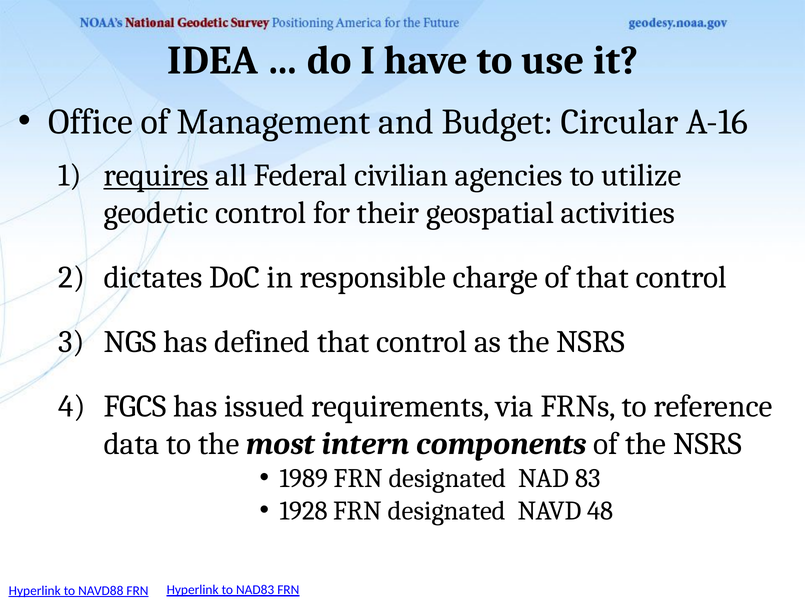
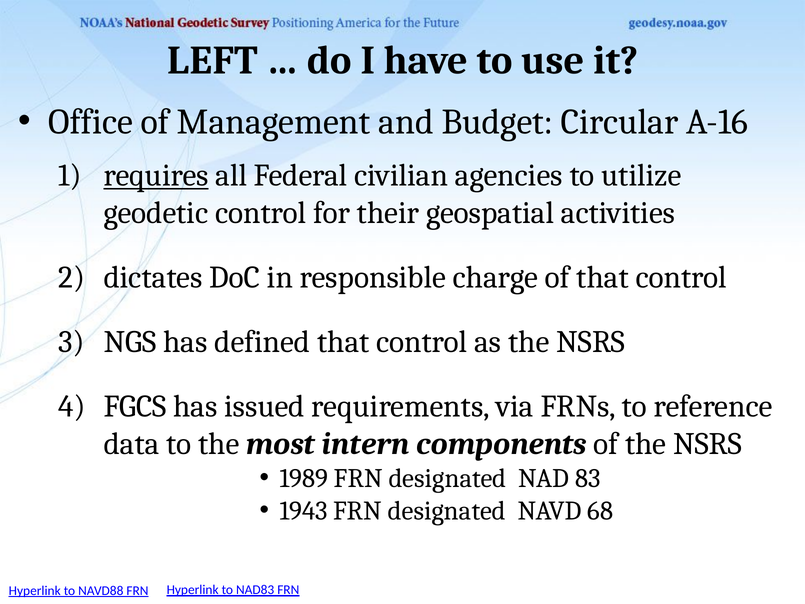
IDEA: IDEA -> LEFT (213, 60)
1928: 1928 -> 1943 (304, 510)
48: 48 -> 68 (600, 510)
